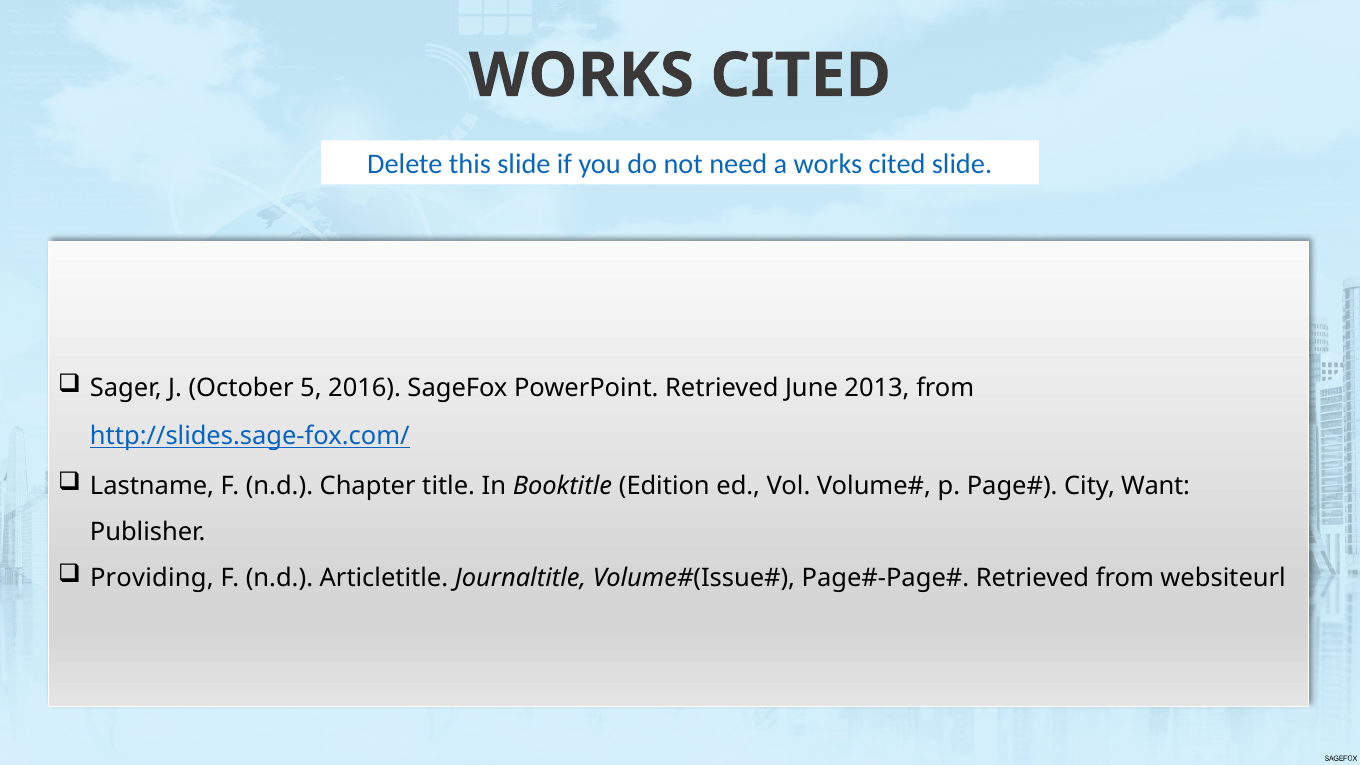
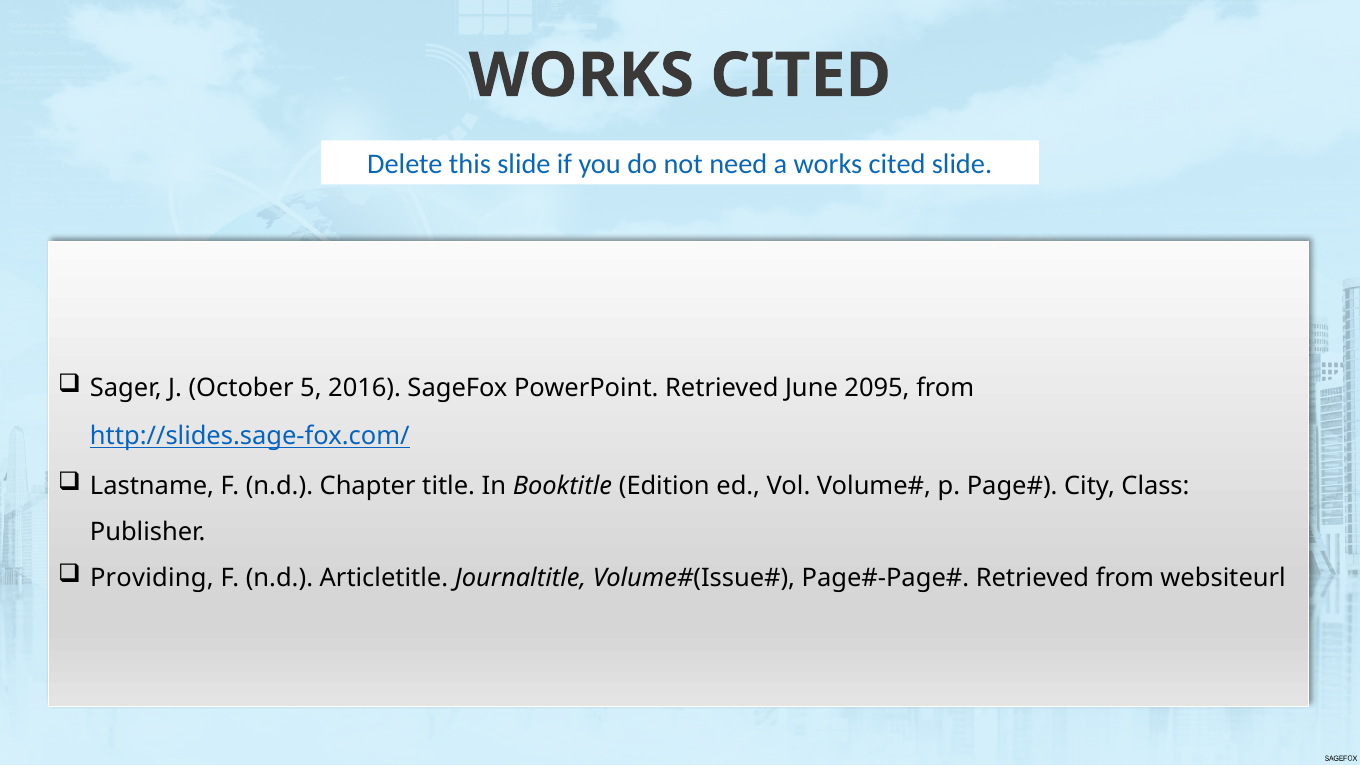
2013: 2013 -> 2095 (877, 388)
Want: Want -> Class (1155, 486)
